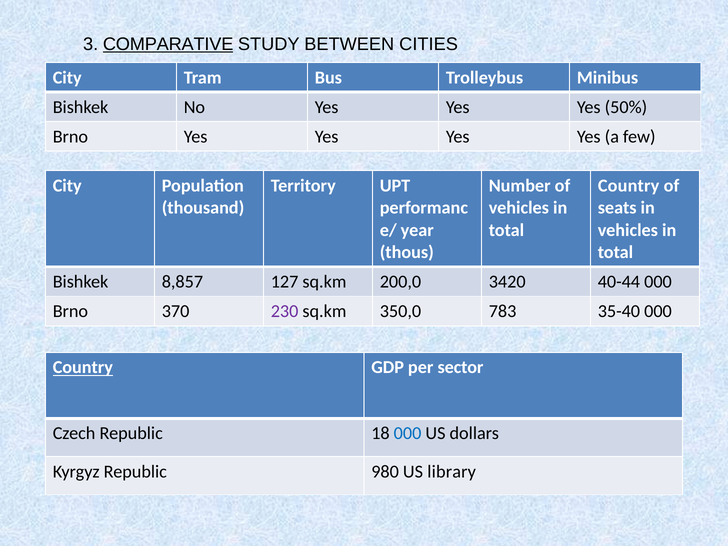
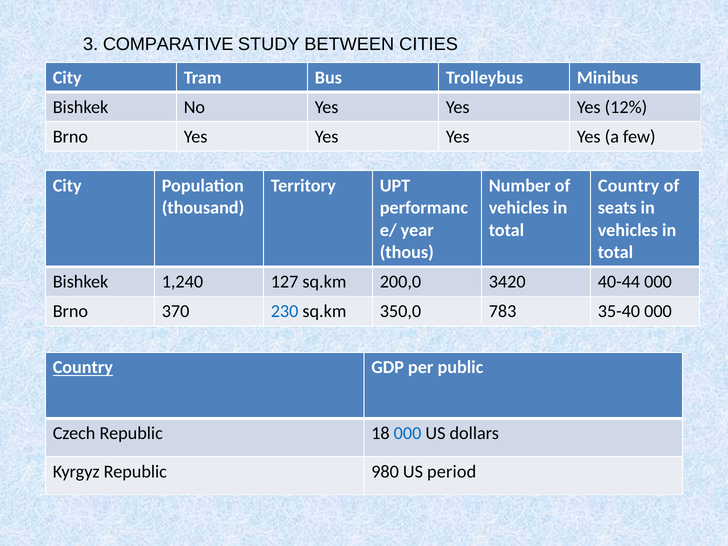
COMPARATIVE underline: present -> none (168, 44)
50%: 50% -> 12% (626, 107)
8,857: 8,857 -> 1,240 (182, 282)
230 colour: purple -> blue (285, 311)
sector: sector -> public (460, 367)
library: library -> period (452, 472)
